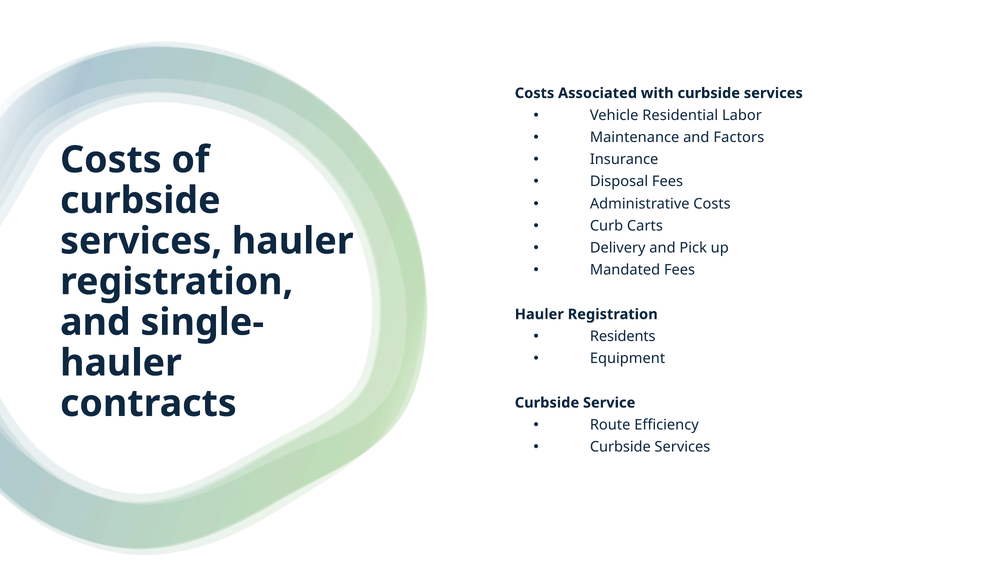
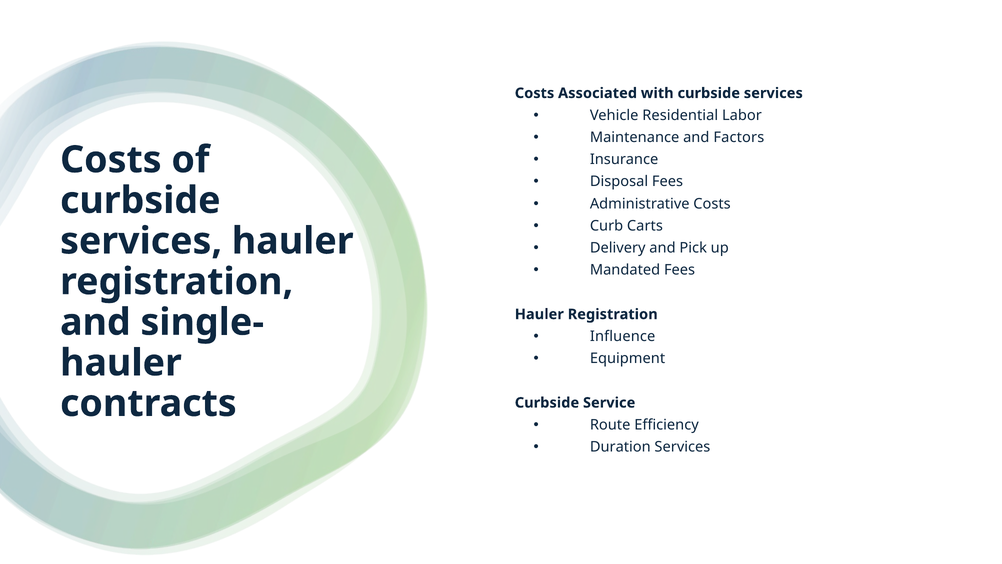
Residents: Residents -> Influence (623, 336)
Curbside: Curbside -> Duration (620, 447)
